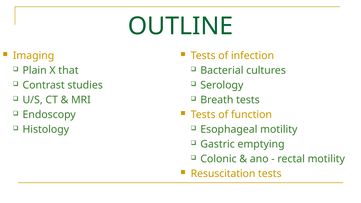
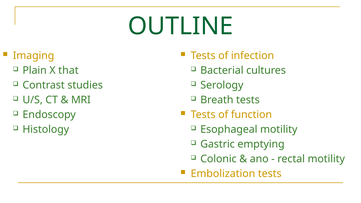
Resuscitation: Resuscitation -> Embolization (223, 174)
